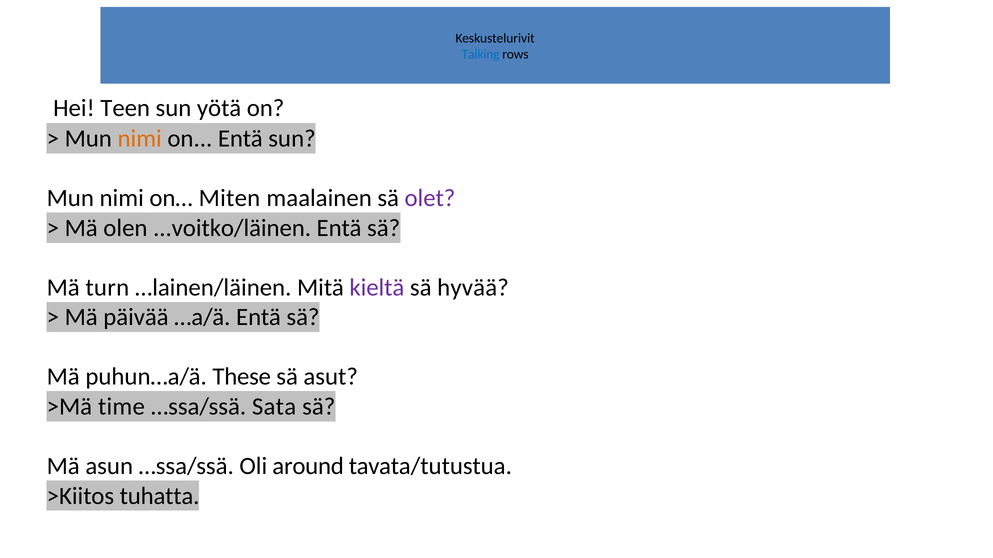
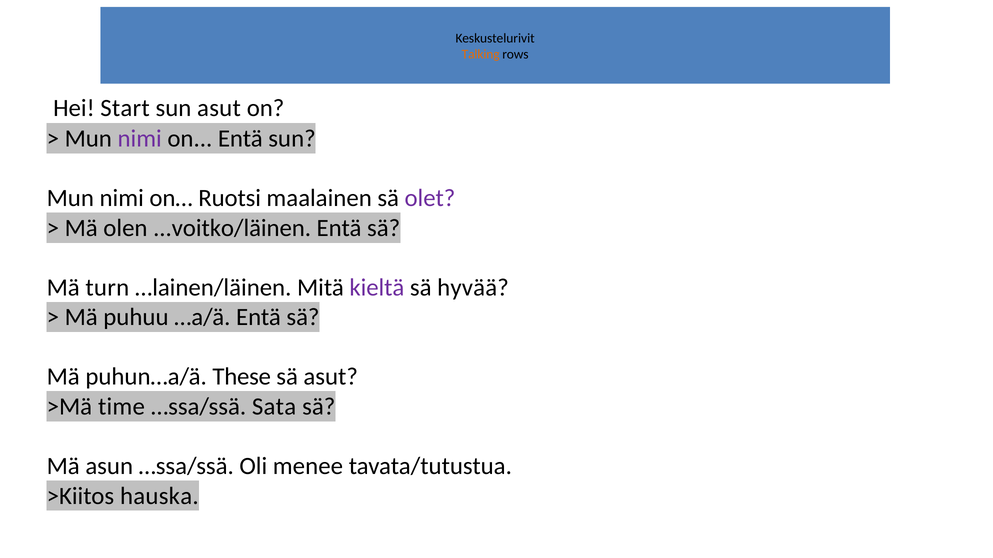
Talking colour: blue -> orange (481, 54)
Teen: Teen -> Start (125, 108)
sun yötä: yötä -> asut (219, 108)
nimi colour: orange -> purple (140, 139)
Miten: Miten -> Ruotsi (230, 198)
päivää: päivää -> puhuu (136, 318)
around: around -> menee (308, 467)
tuhatta: tuhatta -> hauska (159, 496)
